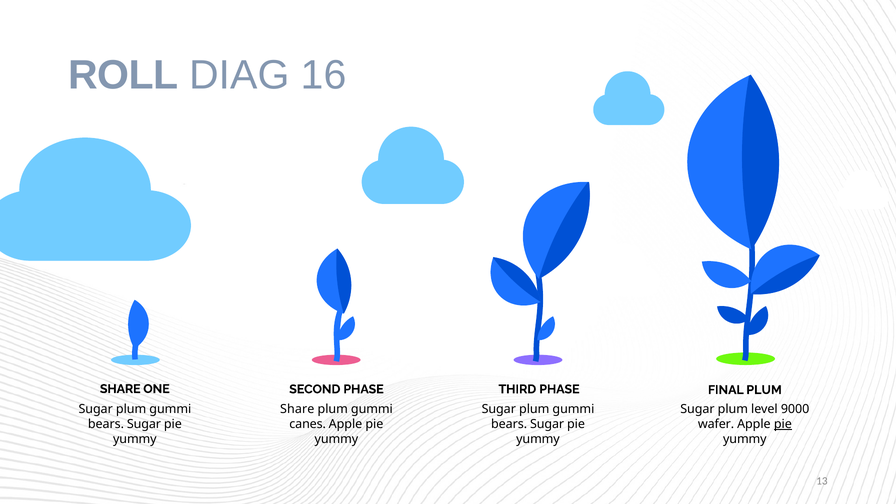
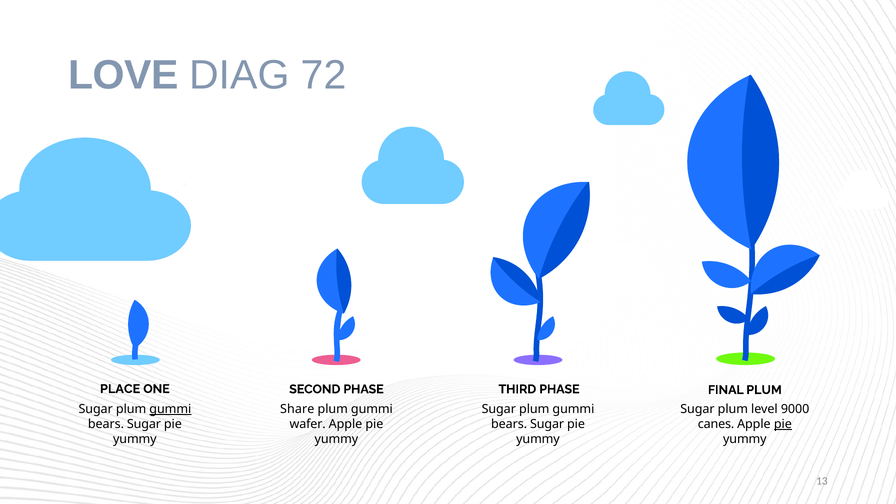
ROLL: ROLL -> LOVE (123, 75)
16: 16 -> 72 (324, 75)
SHARE: SHARE -> PLACE (120, 389)
gummi underline: none -> present (170, 409)
canes: canes -> wafer (308, 424)
wafer: wafer -> canes (716, 424)
